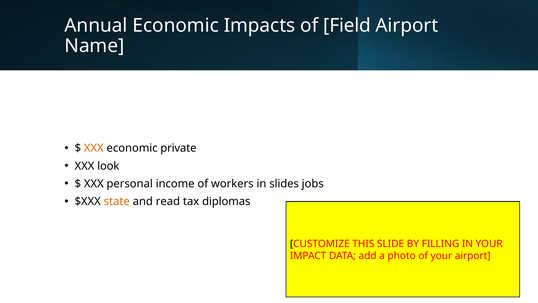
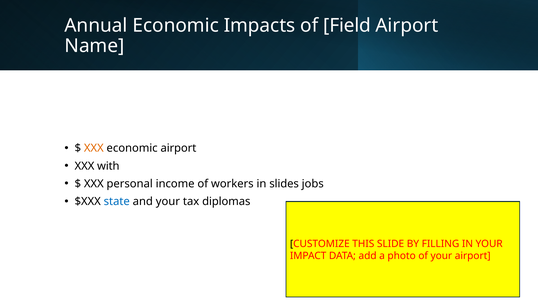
economic private: private -> airport (178, 148)
look: look -> with (108, 166)
state colour: orange -> blue (117, 201)
and read: read -> your (168, 201)
